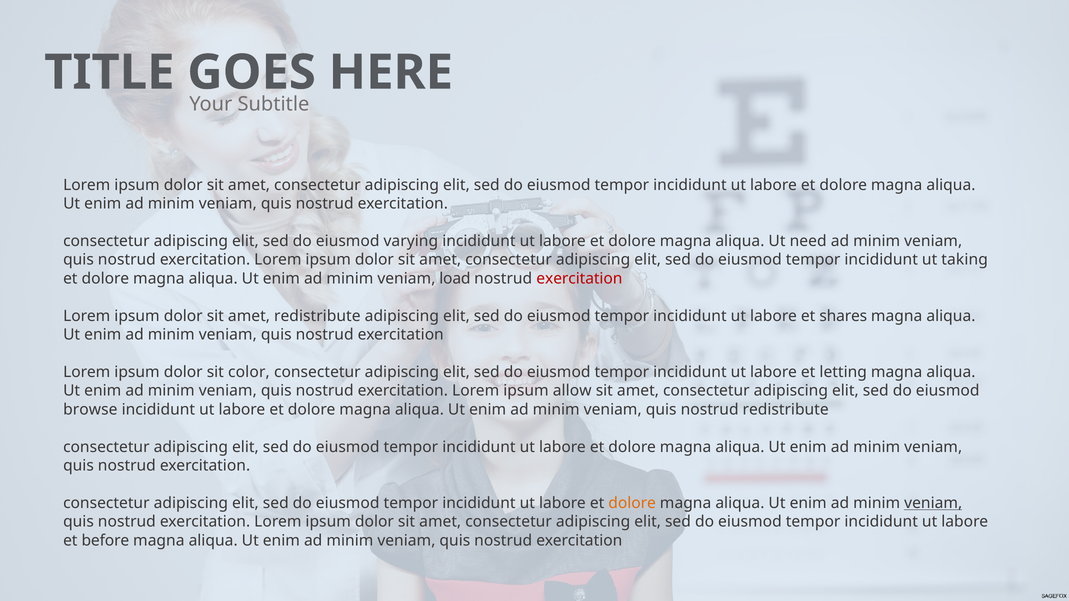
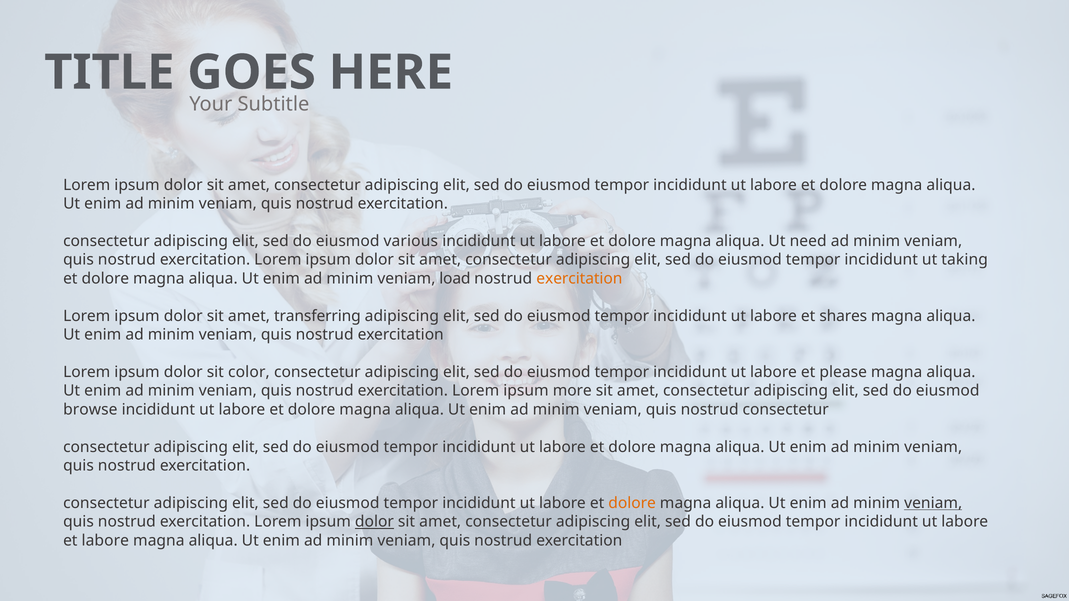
varying: varying -> various (411, 241)
exercitation colour: red -> orange (579, 279)
amet redistribute: redistribute -> transferring (317, 316)
letting: letting -> please (843, 372)
allow: allow -> more (572, 391)
nostrud redistribute: redistribute -> consectetur (786, 410)
dolor underline: none -> present (374, 522)
et before: before -> labore (105, 541)
